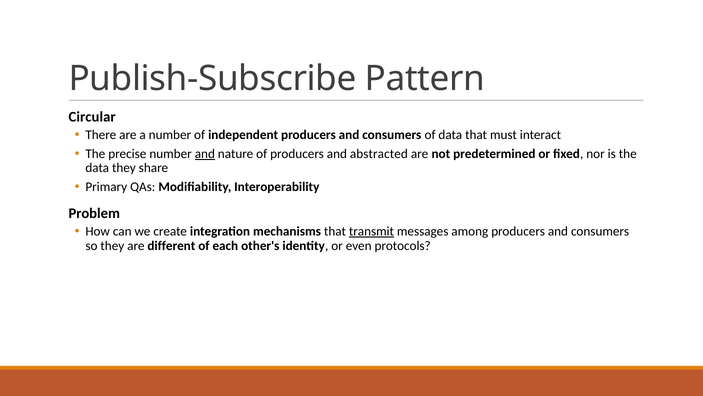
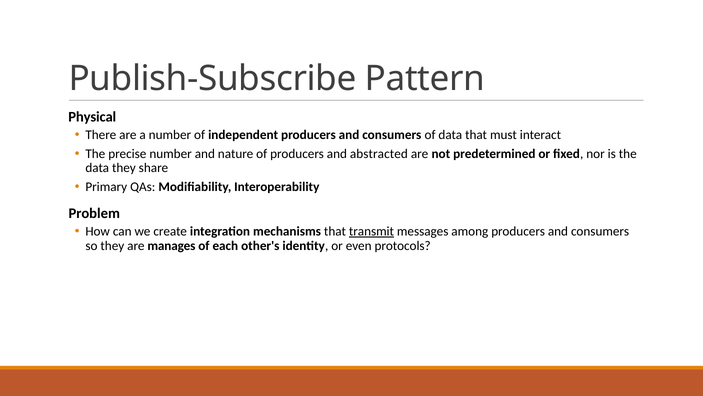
Circular: Circular -> Physical (92, 117)
and underline: present -> none (205, 154)
different: different -> manages (171, 245)
